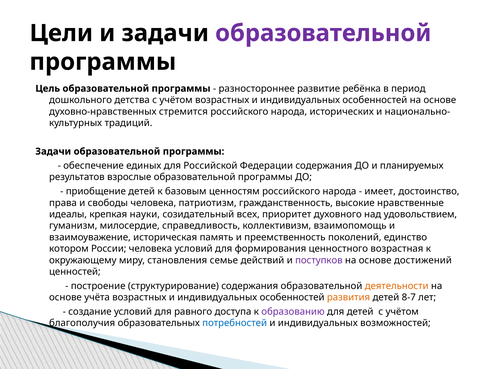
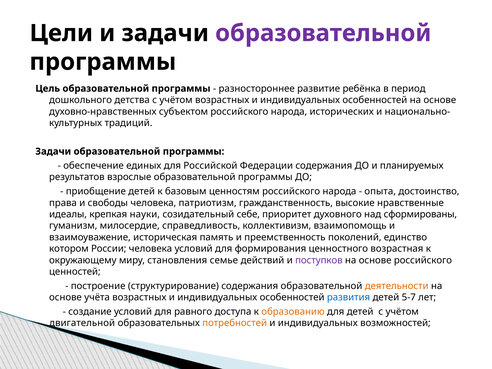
стремится: стремится -> субъектом (183, 112)
имеет: имеет -> опыта (380, 191)
всех: всех -> себе (248, 214)
удовольствием: удовольствием -> сформированы (420, 214)
основе достижений: достижений -> российского (423, 260)
развития colour: orange -> blue (349, 297)
8-7: 8-7 -> 5-7 (409, 297)
образованию colour: purple -> orange (293, 312)
благополучия: благополучия -> двигательной (82, 323)
потребностей colour: blue -> orange (235, 323)
